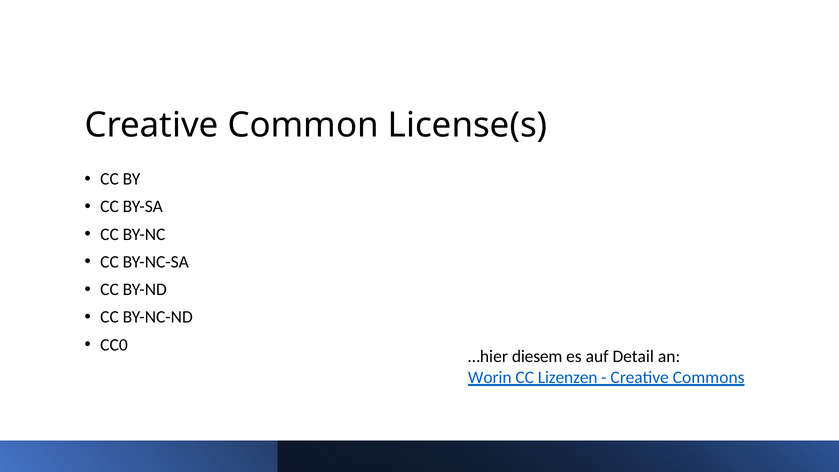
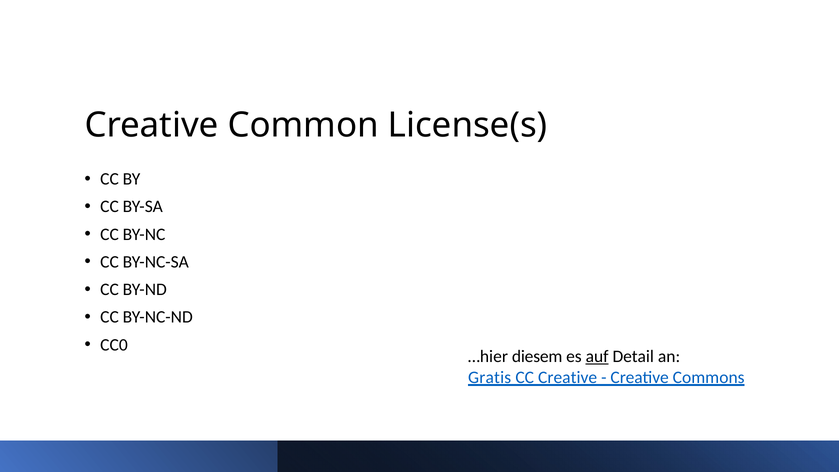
auf underline: none -> present (597, 356)
Worin: Worin -> Gratis (490, 377)
CC Lizenzen: Lizenzen -> Creative (568, 377)
